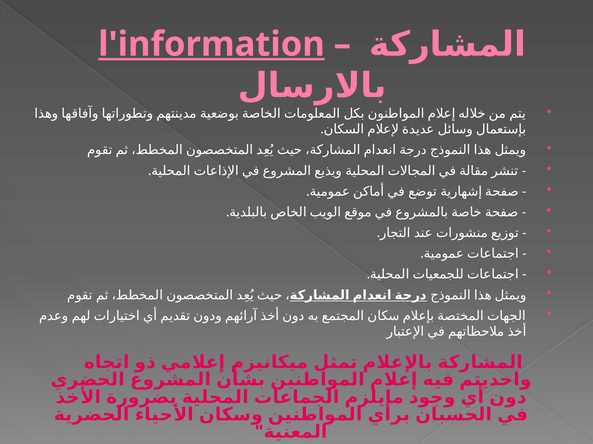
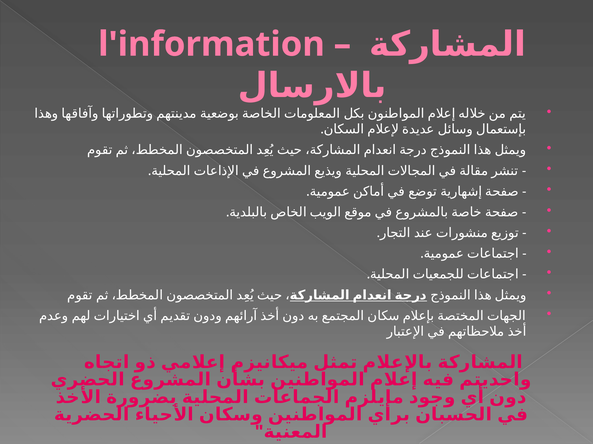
l'information underline: present -> none (211, 44)
